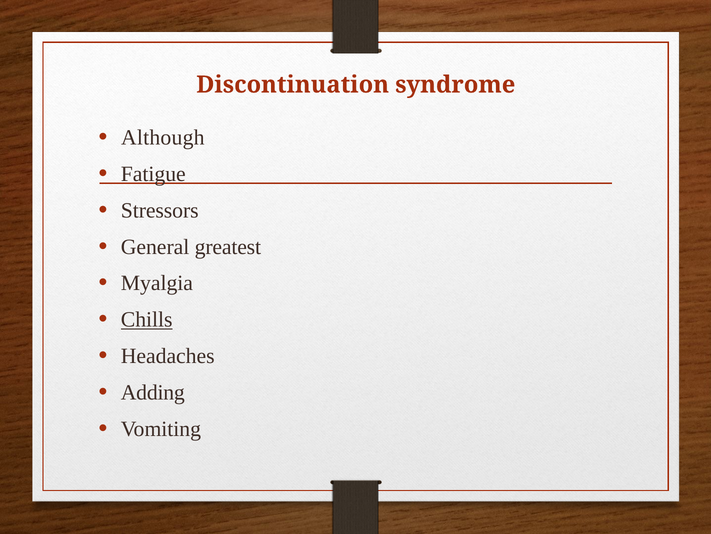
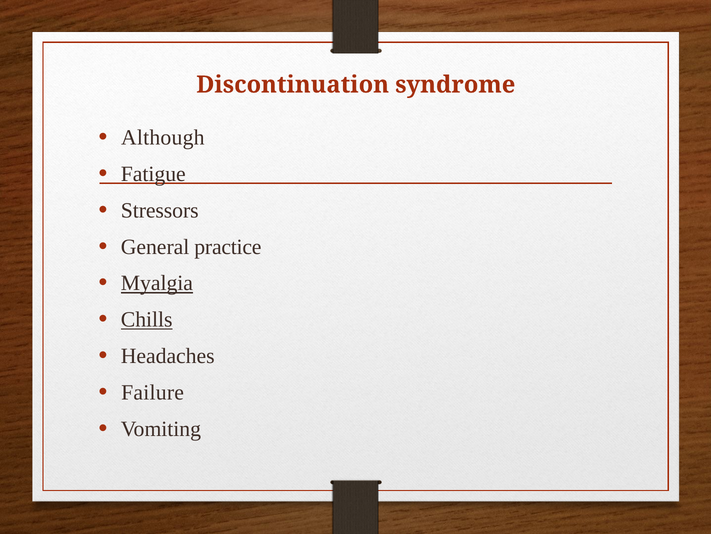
greatest: greatest -> practice (228, 247)
Myalgia underline: none -> present (157, 283)
Adding: Adding -> Failure (153, 392)
